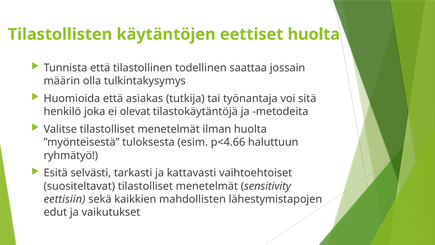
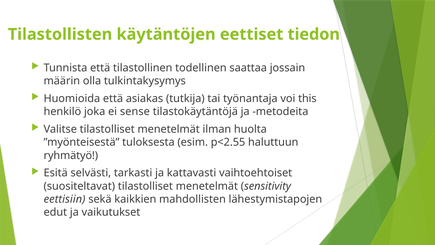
eettiset huolta: huolta -> tiedon (314, 34)
sitä: sitä -> this (307, 98)
olevat: olevat -> sense (135, 112)
p<4.66: p<4.66 -> p<2.55 (228, 142)
